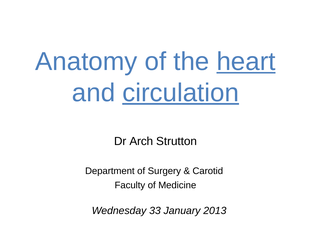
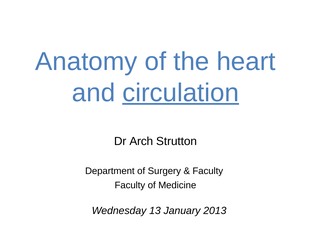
heart underline: present -> none (246, 62)
Carotid: Carotid -> Faculty (208, 171)
33: 33 -> 13 (155, 211)
